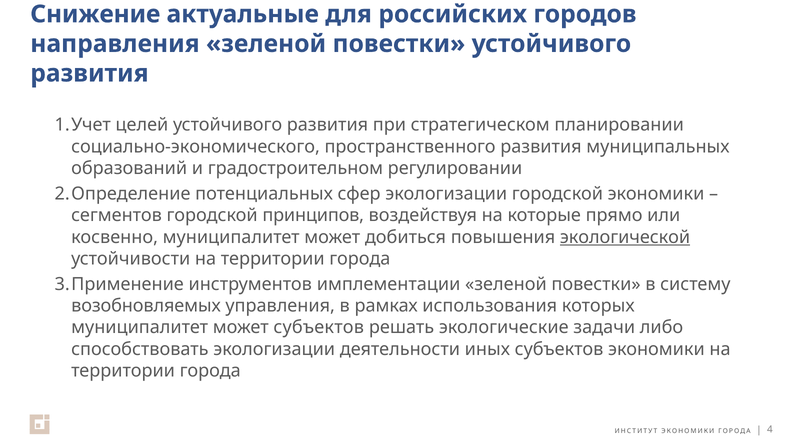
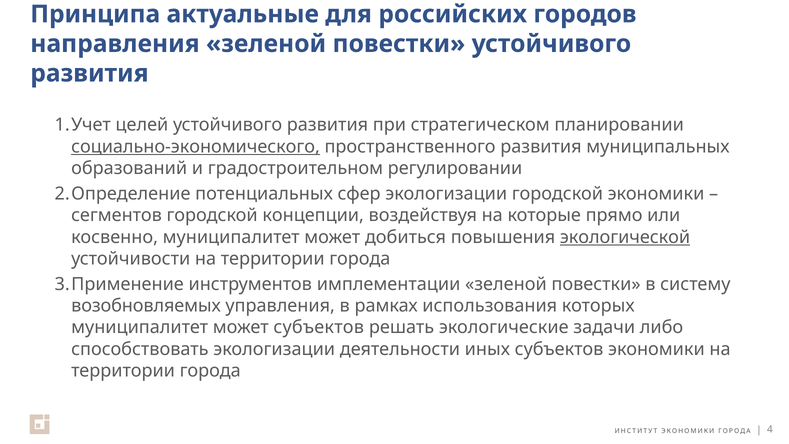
Снижение: Снижение -> Принципа (95, 14)
социально-экономического underline: none -> present (196, 147)
принципов: принципов -> концепции (313, 215)
